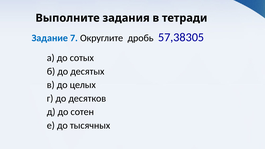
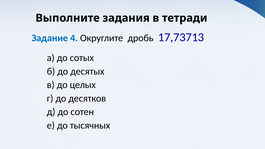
7: 7 -> 4 (74, 38)
57,38305: 57,38305 -> 17,73713 (181, 37)
